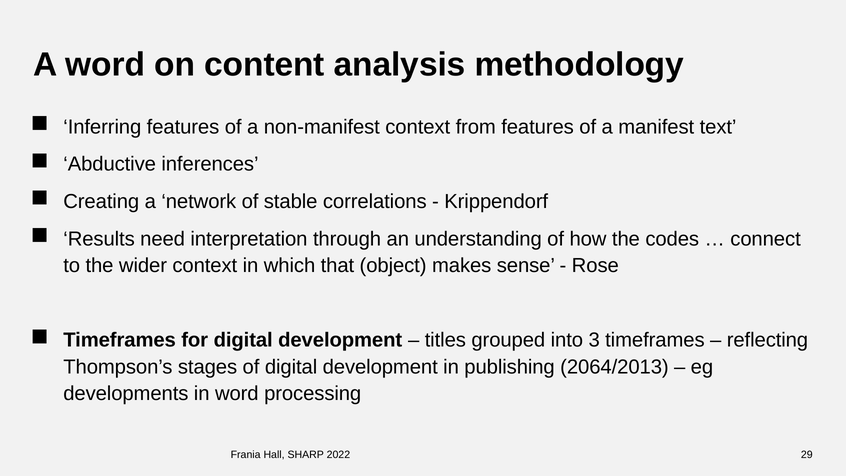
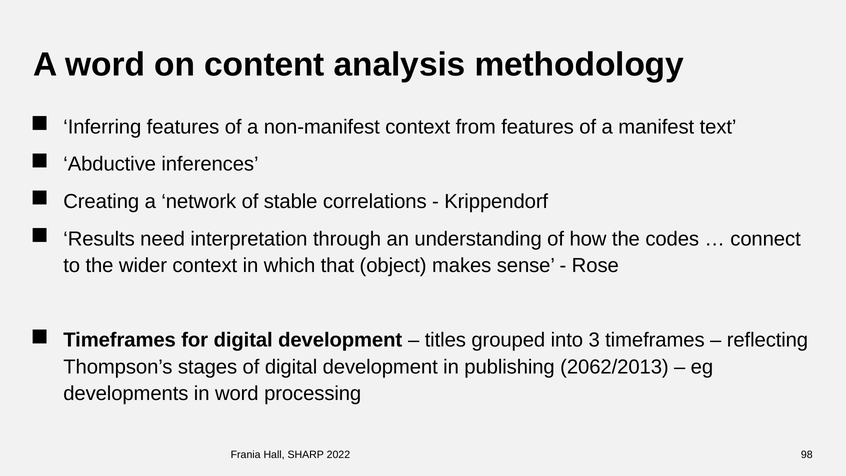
2064/2013: 2064/2013 -> 2062/2013 (614, 367)
29: 29 -> 98 (807, 454)
